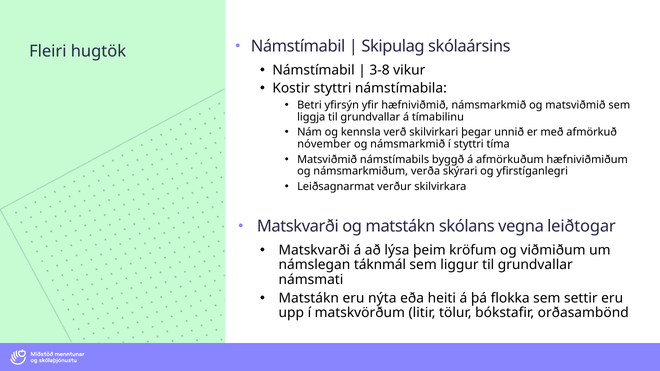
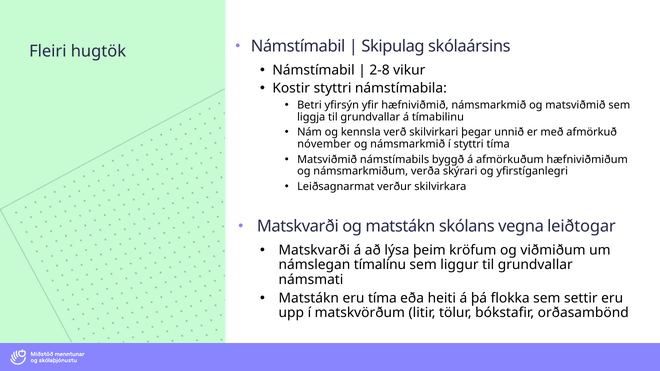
3-8: 3-8 -> 2-8 (380, 70)
táknmál: táknmál -> tímalínu (380, 265)
eru nýta: nýta -> tíma (382, 298)
